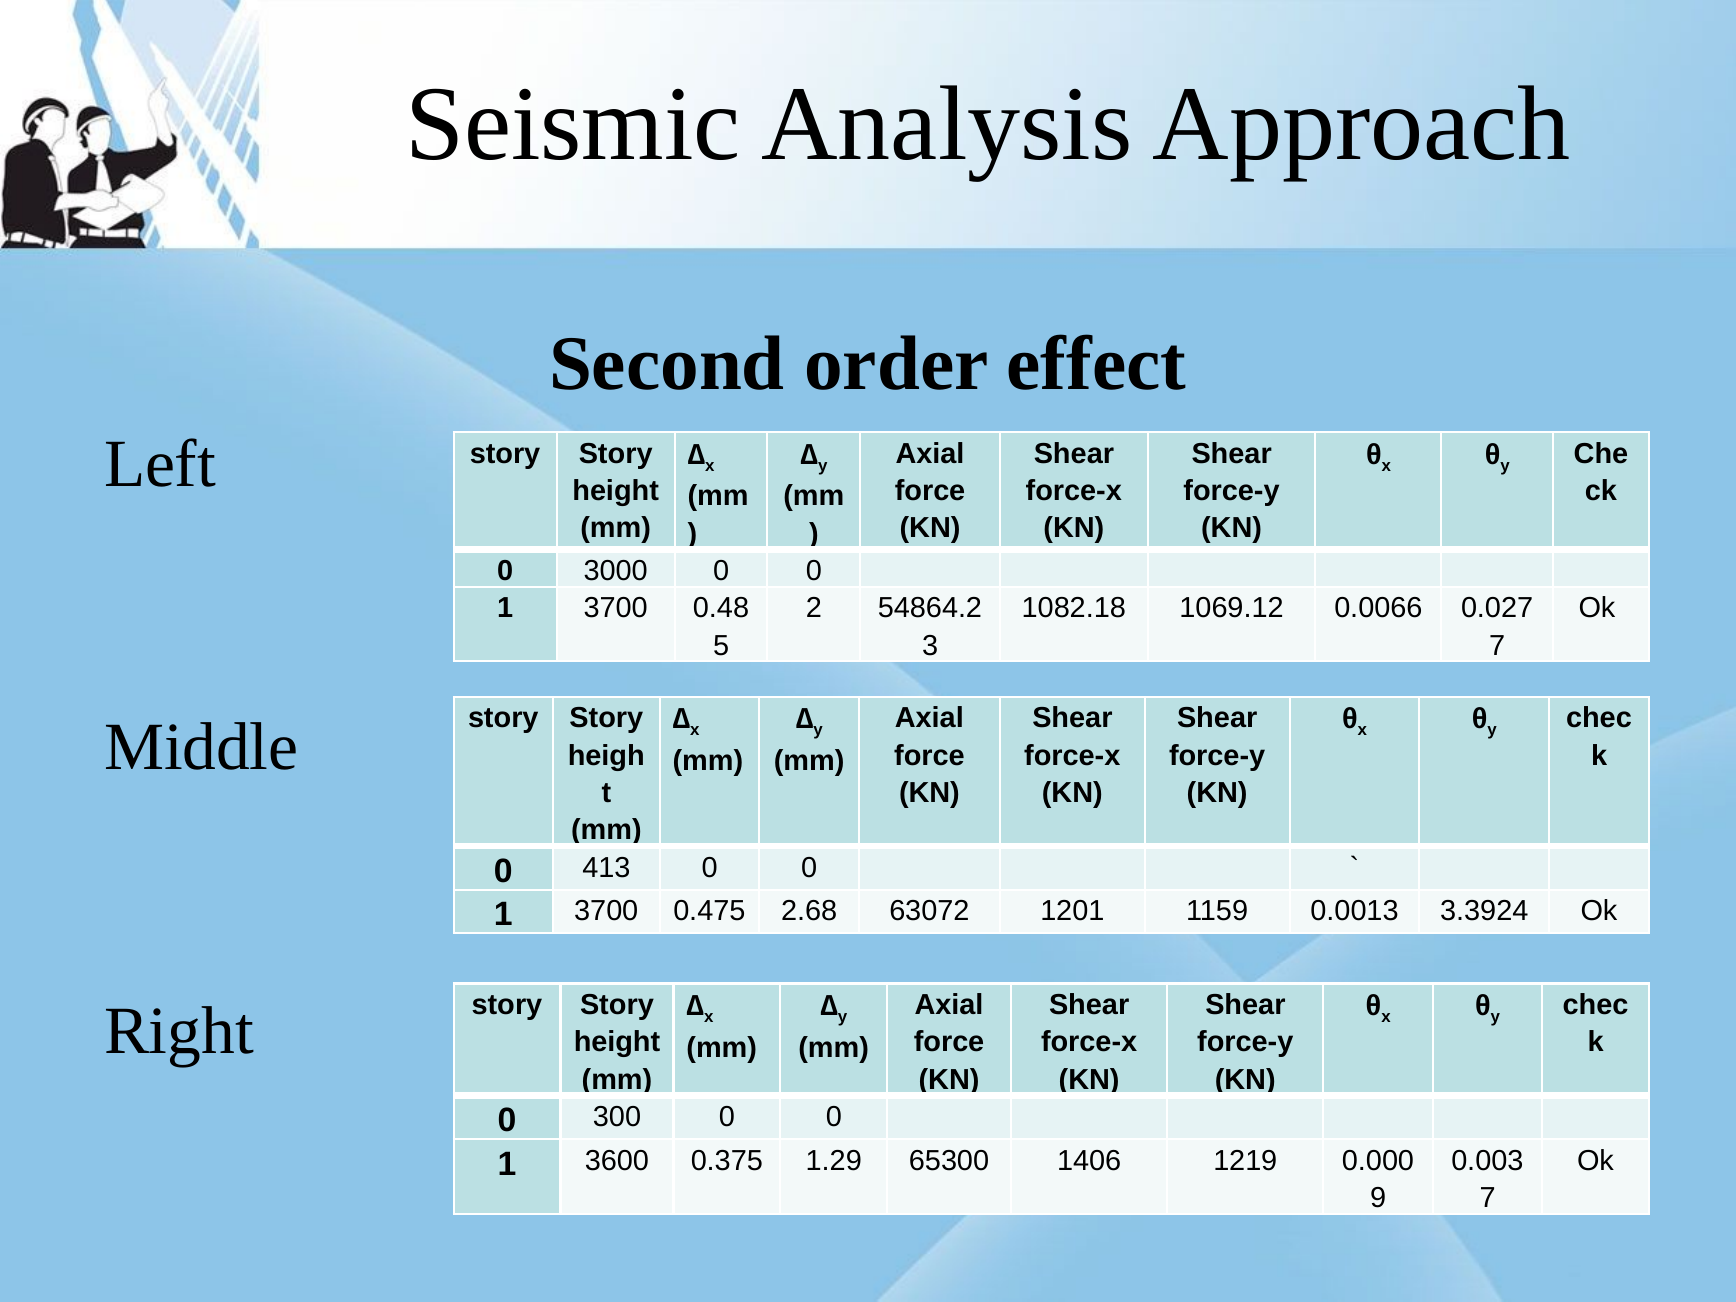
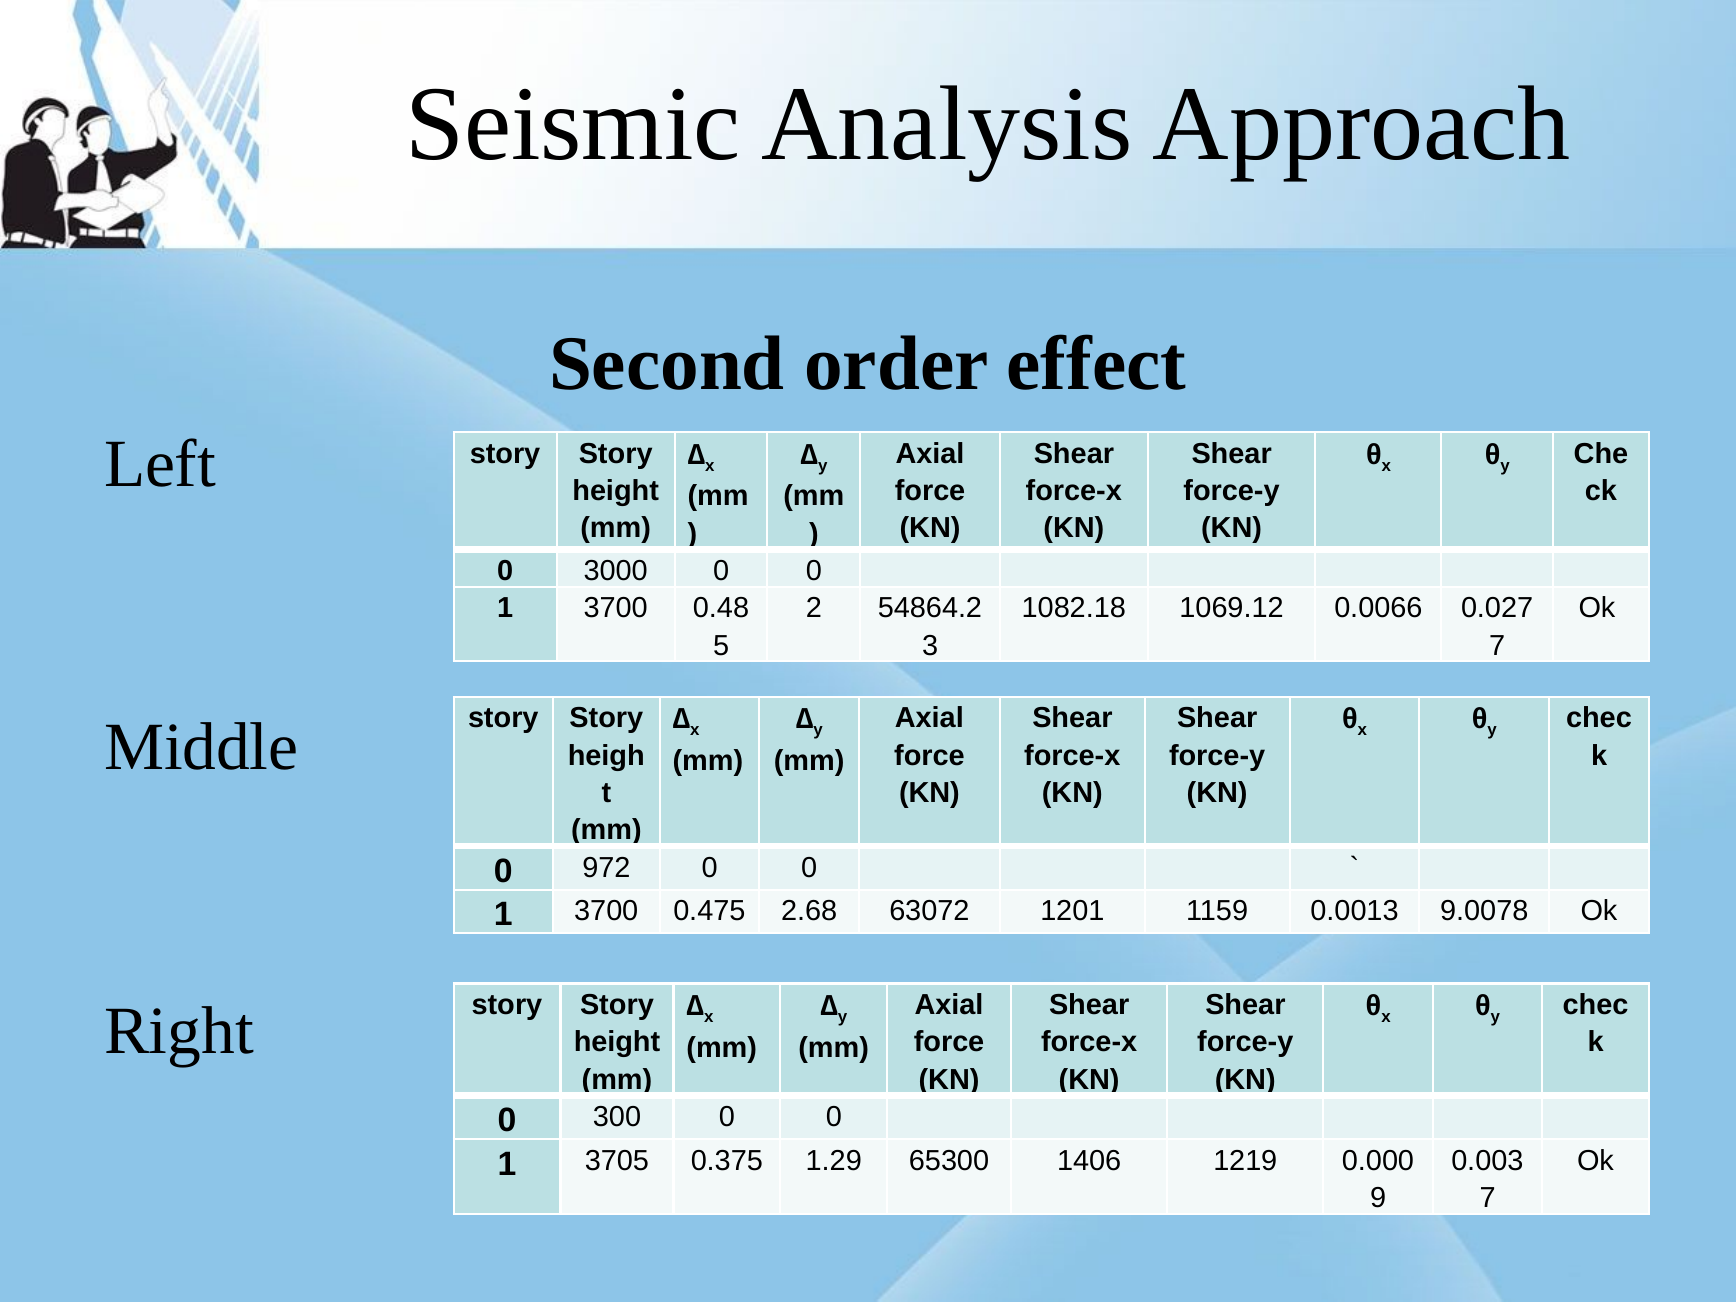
413: 413 -> 972 (606, 867)
3.3924: 3.3924 -> 9.0078 (1484, 911)
3600: 3600 -> 3705 (617, 1161)
